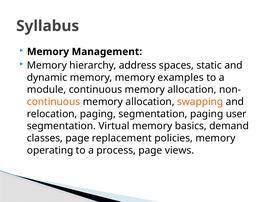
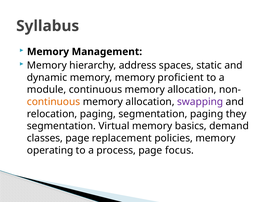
examples: examples -> proficient (181, 78)
swapping colour: orange -> purple (200, 102)
user: user -> they (236, 114)
views: views -> focus (179, 151)
